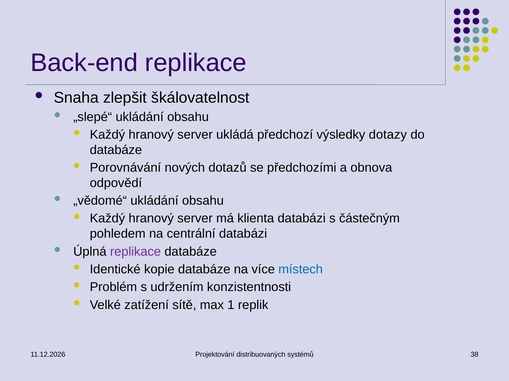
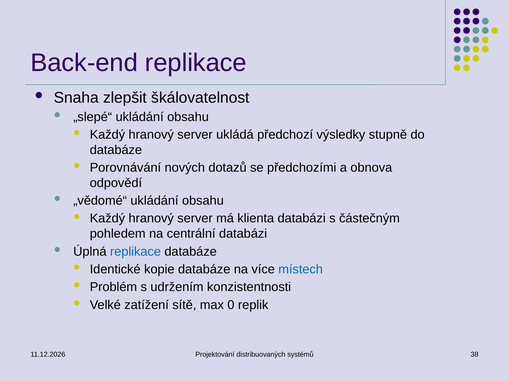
dotazy: dotazy -> stupně (388, 135)
replikace colour: purple -> blue (135, 252)
1: 1 -> 0 (231, 305)
